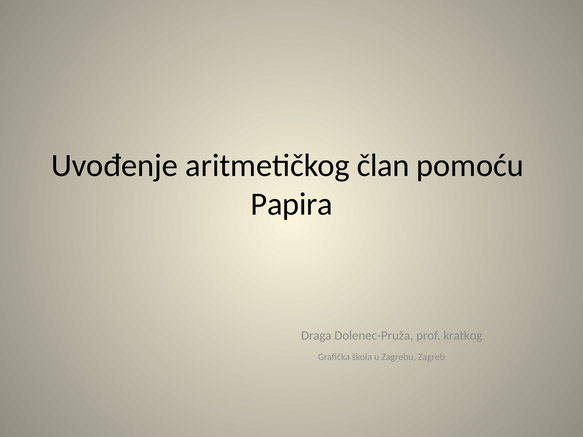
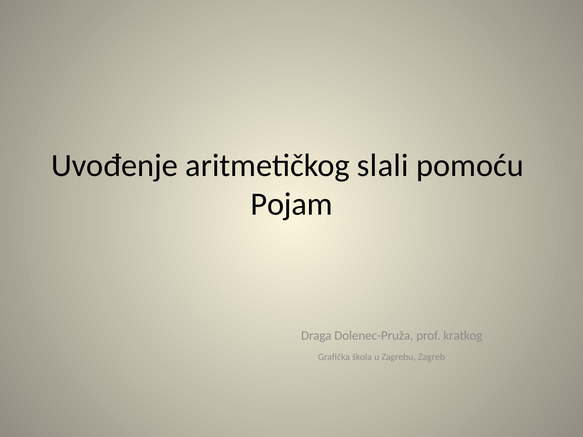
član: član -> slali (383, 166)
Papira: Papira -> Pojam (292, 204)
